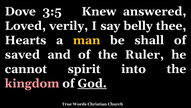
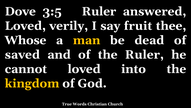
3:5 Knew: Knew -> Ruler (99, 11)
belly: belly -> fruit (138, 26)
Hearts: Hearts -> Whose (26, 40)
shall: shall -> dead (149, 40)
cannot spirit: spirit -> loved (84, 69)
kingdom colour: pink -> yellow (32, 83)
God underline: present -> none (92, 83)
